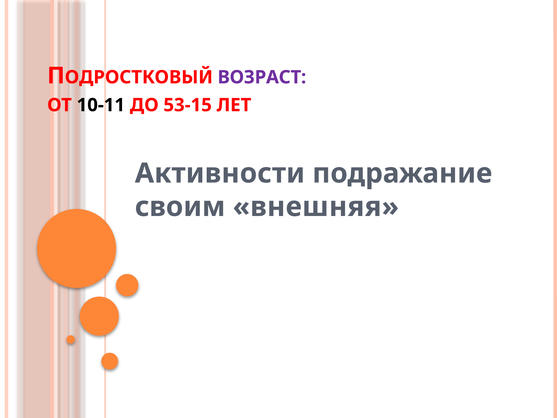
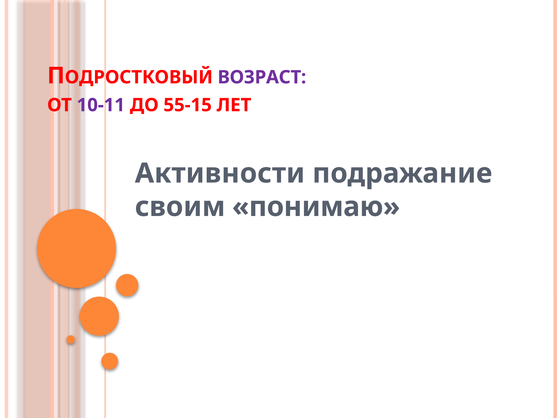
10-11 colour: black -> purple (101, 105)
53-15: 53-15 -> 55-15 (188, 105)
внешняя: внешняя -> понимаю (316, 207)
